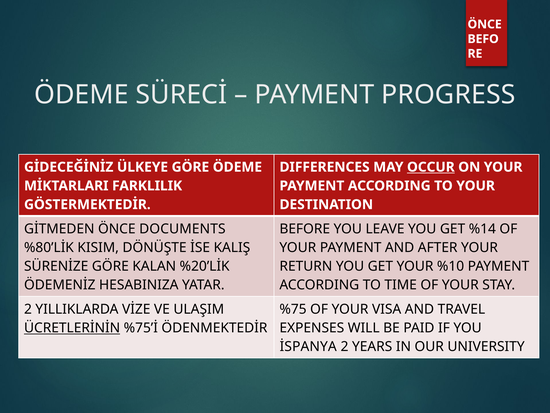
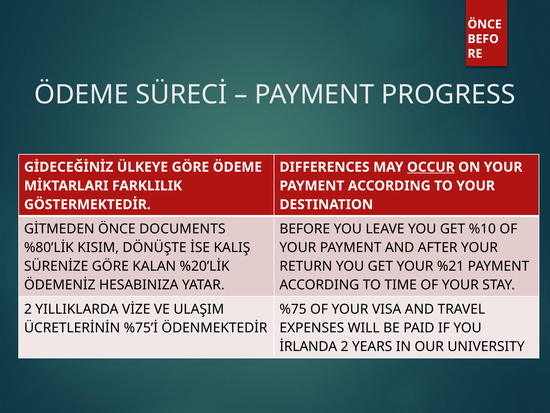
%14: %14 -> %10 (482, 229)
%10: %10 -> %21 (451, 266)
ÜCRETLERİNİN underline: present -> none (72, 328)
İSPANYA: İSPANYA -> İRLANDA (308, 346)
